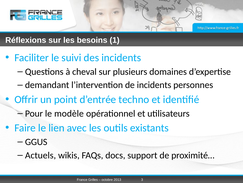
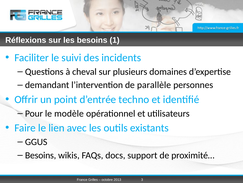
de incidents: incidents -> parallèle (154, 85)
Actuels: Actuels -> Besoins (41, 155)
